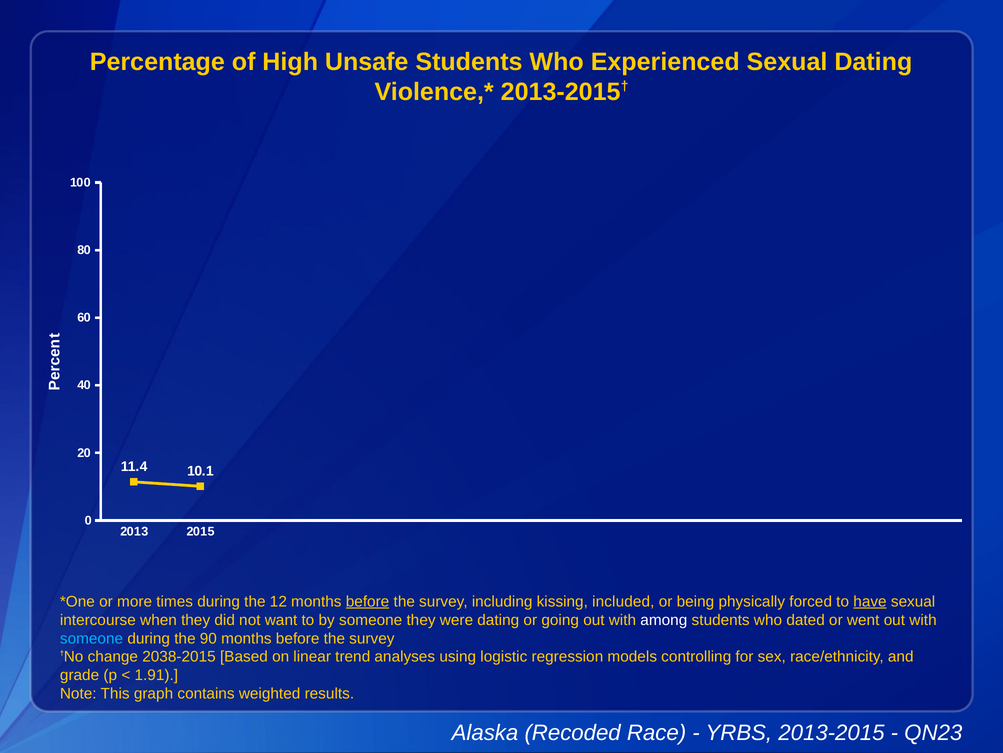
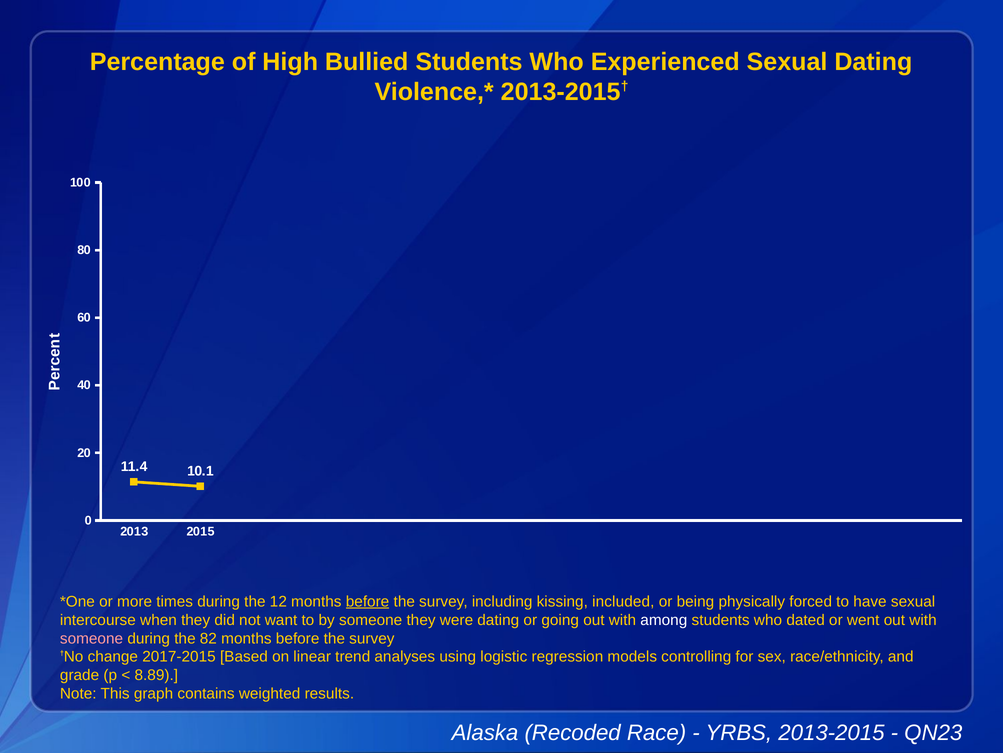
Unsafe: Unsafe -> Bullied (367, 62)
have underline: present -> none (870, 601)
someone colour: light blue -> pink (92, 638)
90: 90 -> 82 (208, 638)
2038-2015: 2038-2015 -> 2017-2015 (179, 656)
1.91: 1.91 -> 8.89 (156, 675)
